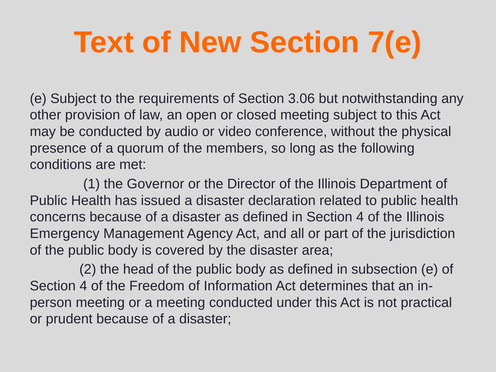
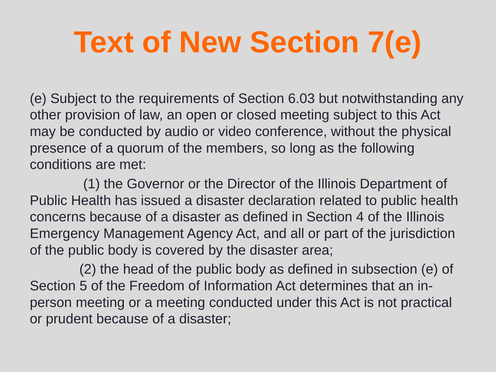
3.06: 3.06 -> 6.03 (301, 99)
4: 4 -> 5 (83, 286)
